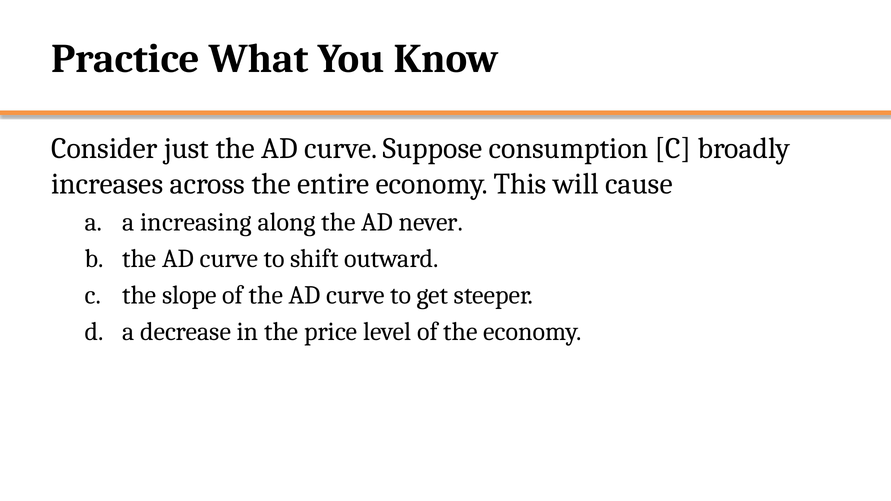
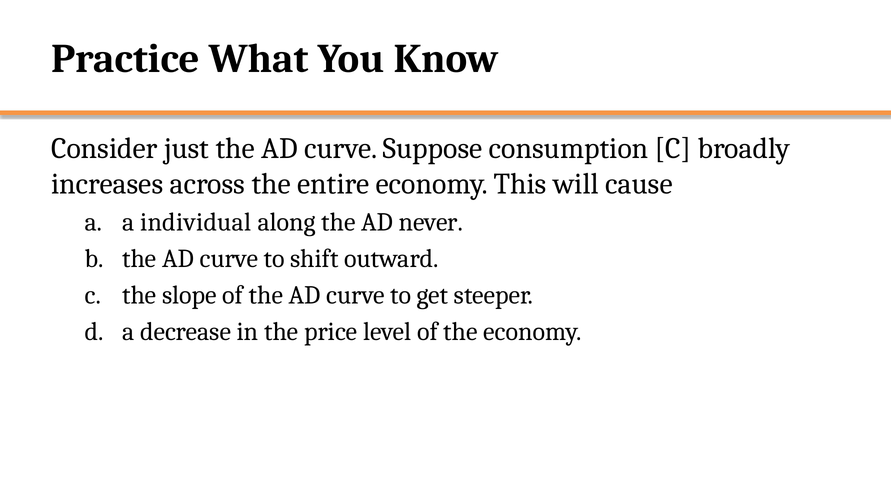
increasing: increasing -> individual (196, 222)
